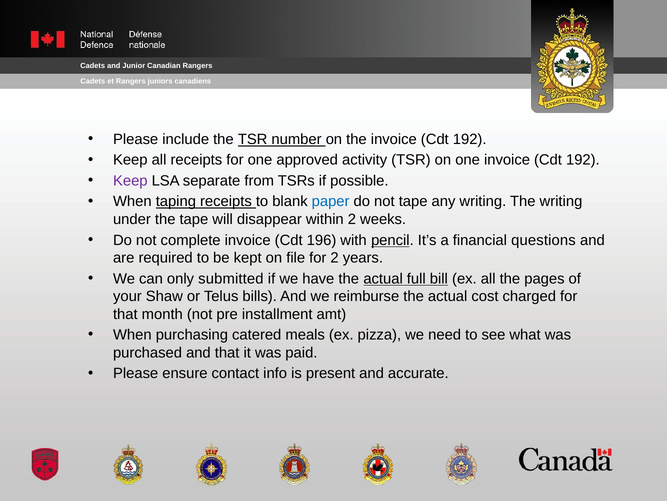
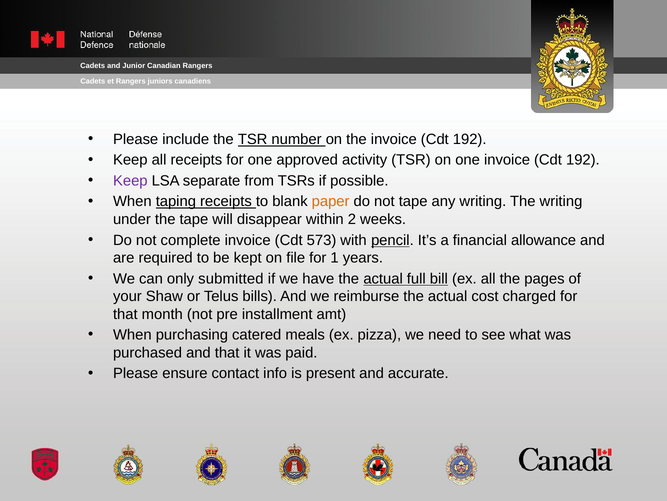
paper colour: blue -> orange (331, 201)
196: 196 -> 573 (322, 240)
questions: questions -> allowance (544, 240)
for 2: 2 -> 1 (335, 258)
